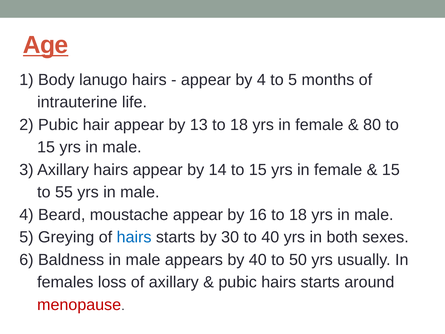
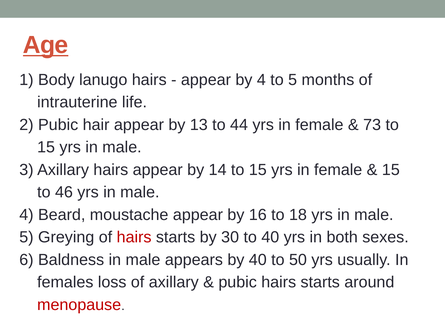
13 to 18: 18 -> 44 (239, 125)
80: 80 -> 73 (372, 125)
55: 55 -> 46 (64, 192)
hairs colour: blue -> red (134, 237)
